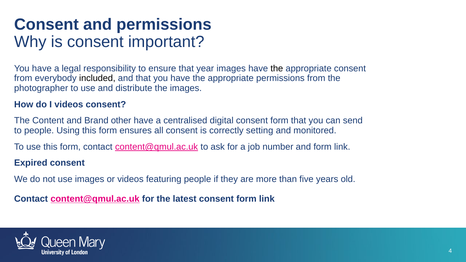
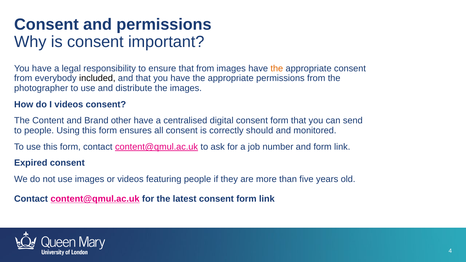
that year: year -> from (205, 69)
the colour: black -> orange (277, 69)
setting: setting -> should (260, 130)
